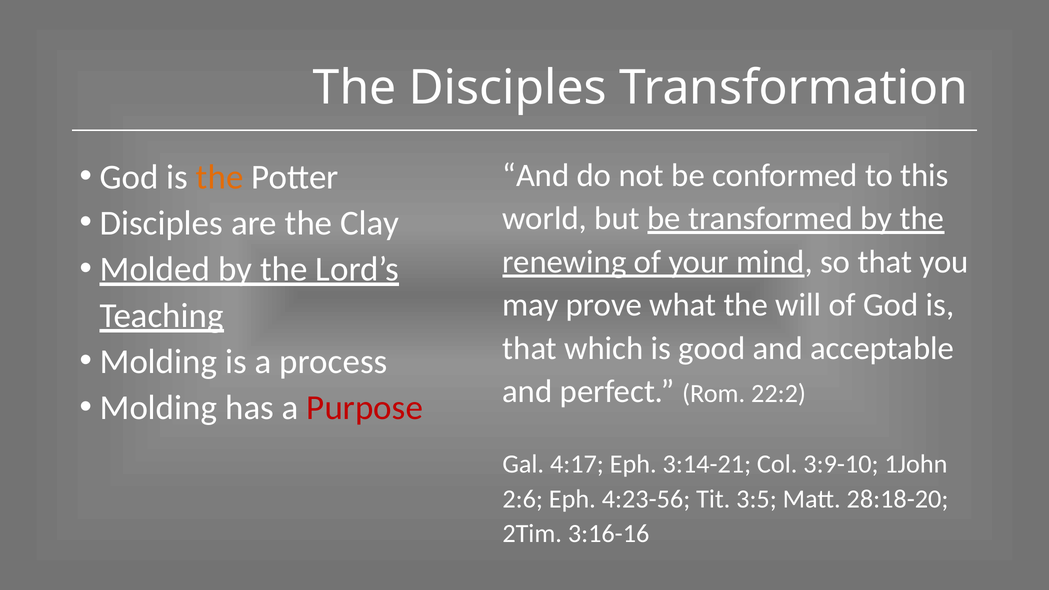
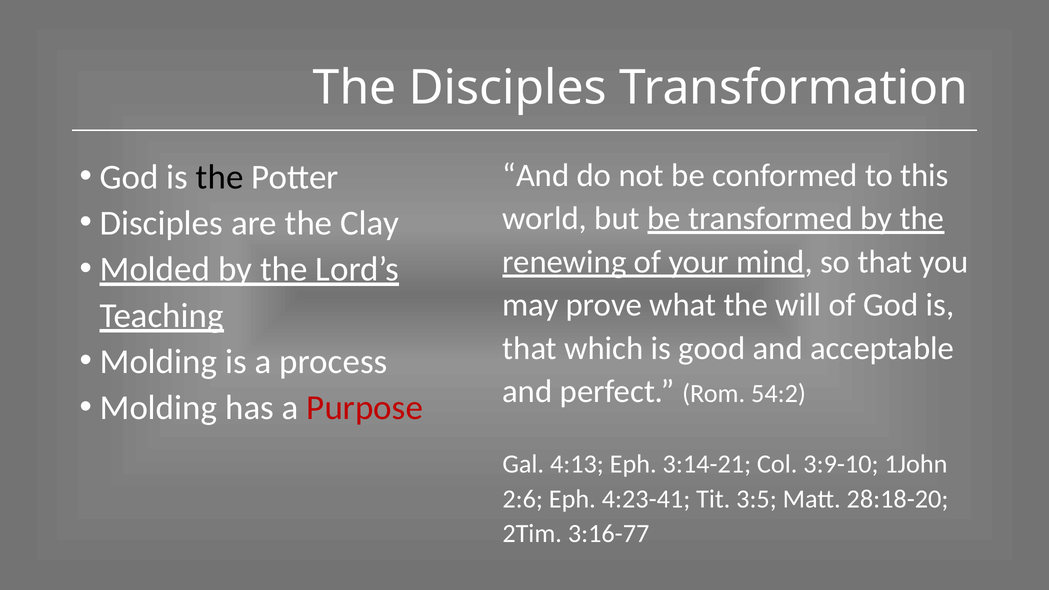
the colour: orange -> black (220, 177)
22:2: 22:2 -> 54:2 (778, 394)
4:17: 4:17 -> 4:13 (577, 464)
4:23-56: 4:23-56 -> 4:23-41 (646, 499)
3:16-16: 3:16-16 -> 3:16-77 (609, 534)
